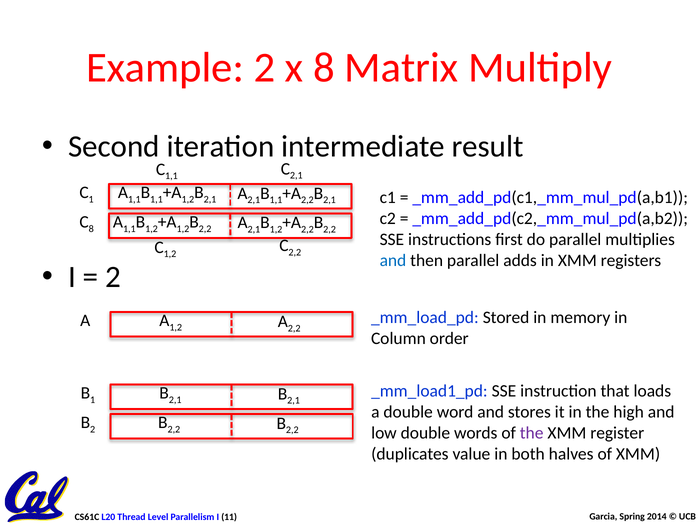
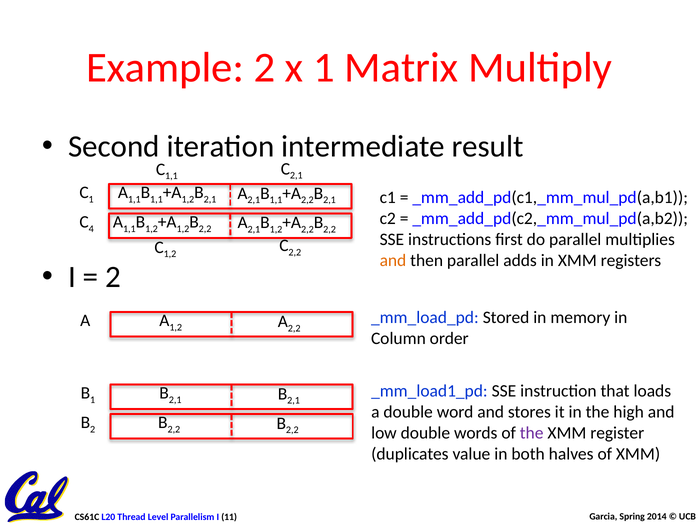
x 8: 8 -> 1 (324, 68)
8: 8 -> 4 (91, 229)
and colour: blue -> orange (393, 260)
